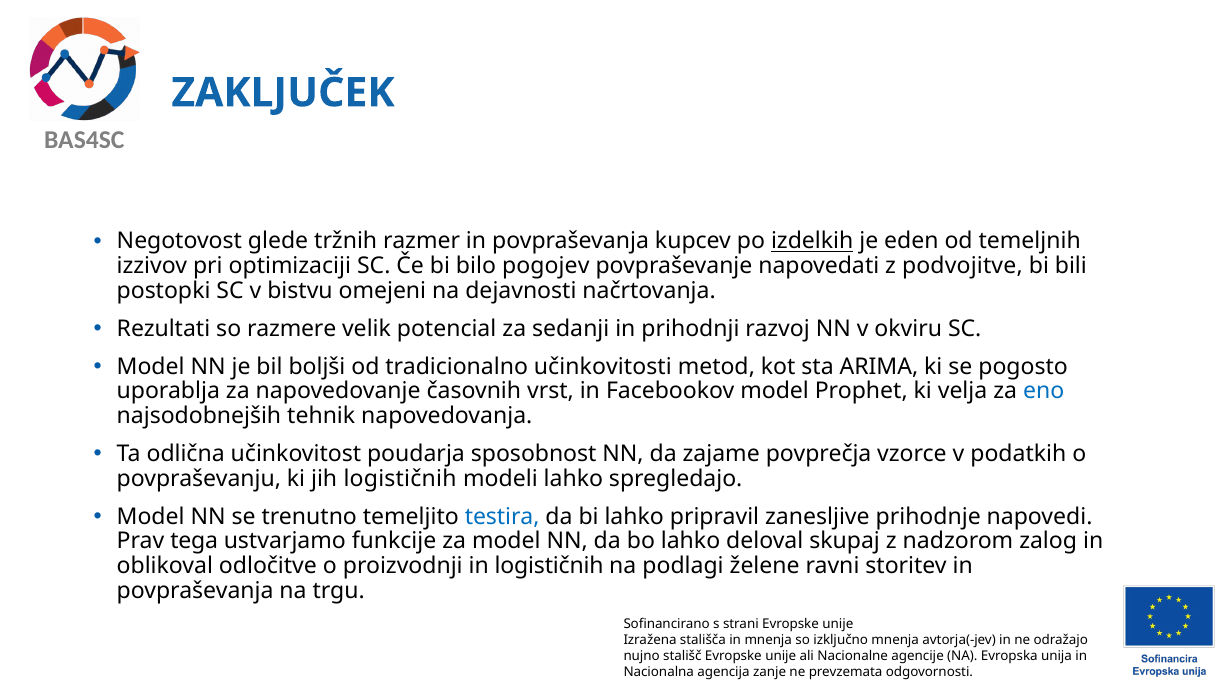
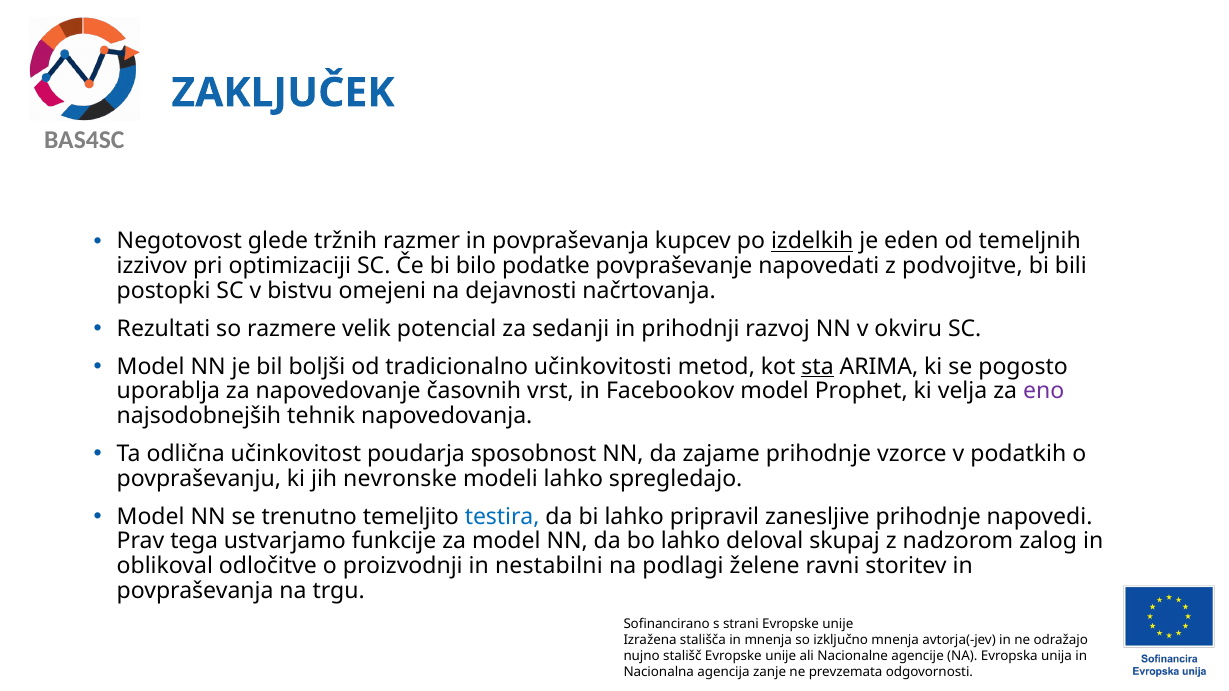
pogojev: pogojev -> podatke (546, 266)
sta underline: none -> present (818, 367)
eno colour: blue -> purple (1044, 392)
zajame povprečja: povprečja -> prihodnje (818, 454)
jih logističnih: logističnih -> nevronske (400, 479)
in logističnih: logističnih -> nestabilni (549, 566)
